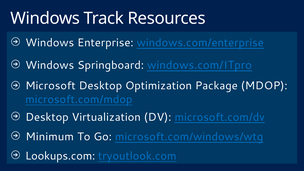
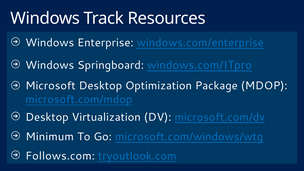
Lookups.com: Lookups.com -> Follows.com (60, 156)
